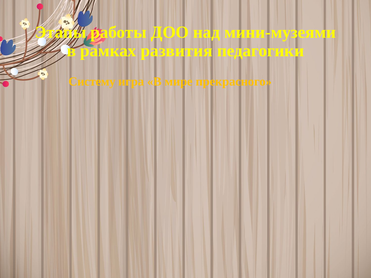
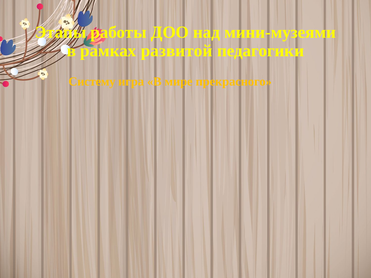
развития: развития -> развитой (177, 51)
